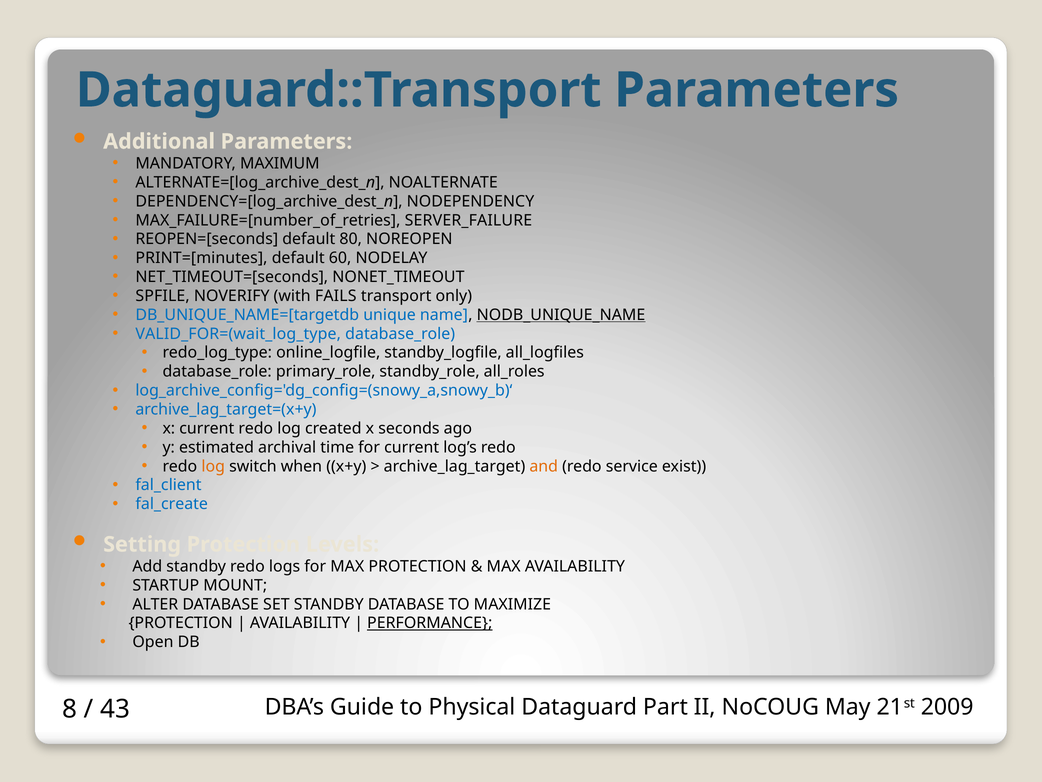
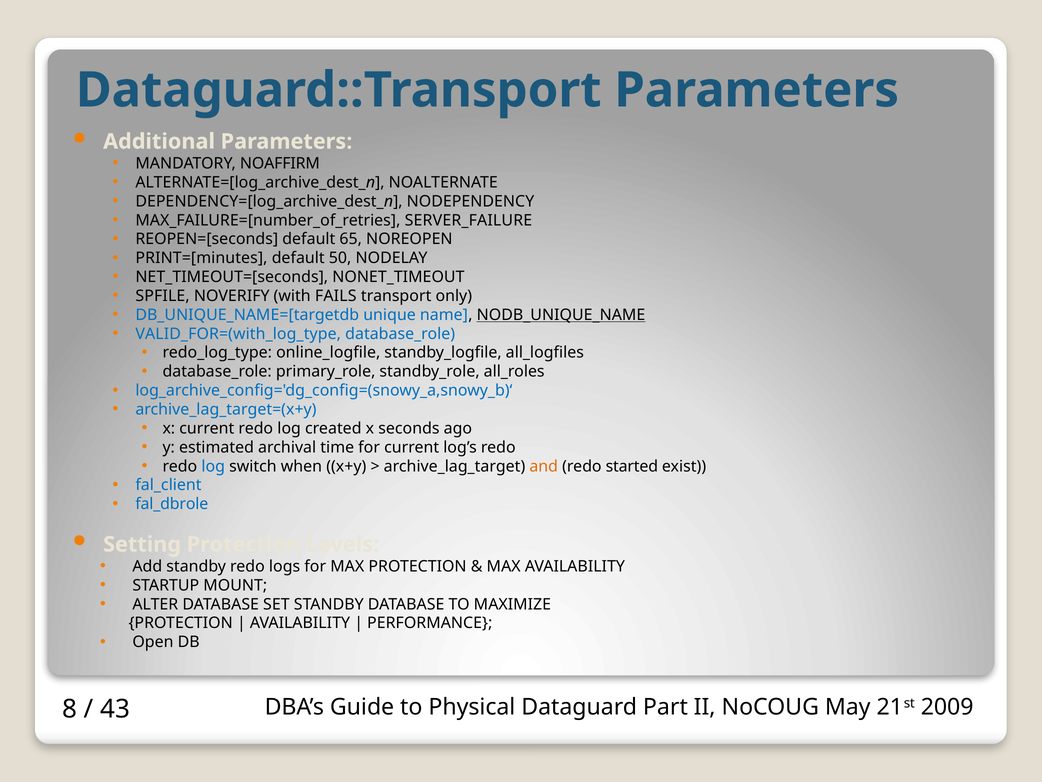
MAXIMUM: MAXIMUM -> NOAFFIRM (280, 163)
80: 80 -> 65 (351, 239)
60: 60 -> 50 (340, 258)
VALID_FOR=(wait_log_type: VALID_FOR=(wait_log_type -> VALID_FOR=(with_log_type (238, 334)
log colour: orange -> blue (213, 466)
service: service -> started (632, 466)
fal_create: fal_create -> fal_dbrole (172, 504)
PERFORMANCE underline: present -> none (430, 623)
